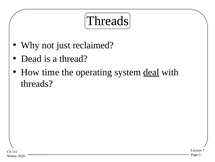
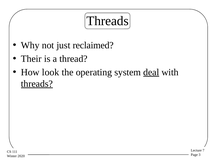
Dead: Dead -> Their (31, 58)
time: time -> look (51, 72)
threads underline: none -> present (37, 83)
